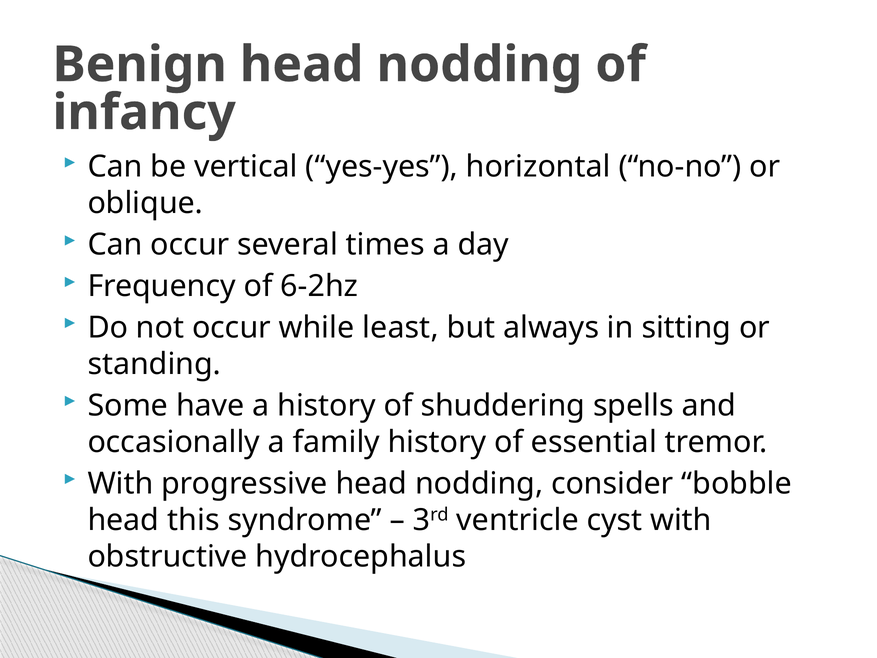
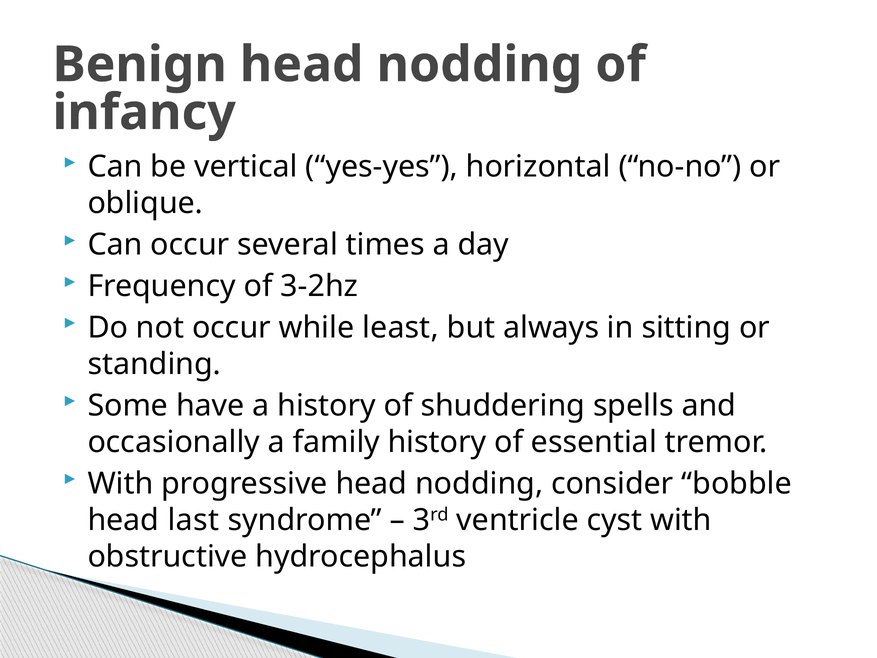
6-2hz: 6-2hz -> 3-2hz (319, 286)
this: this -> last (193, 520)
